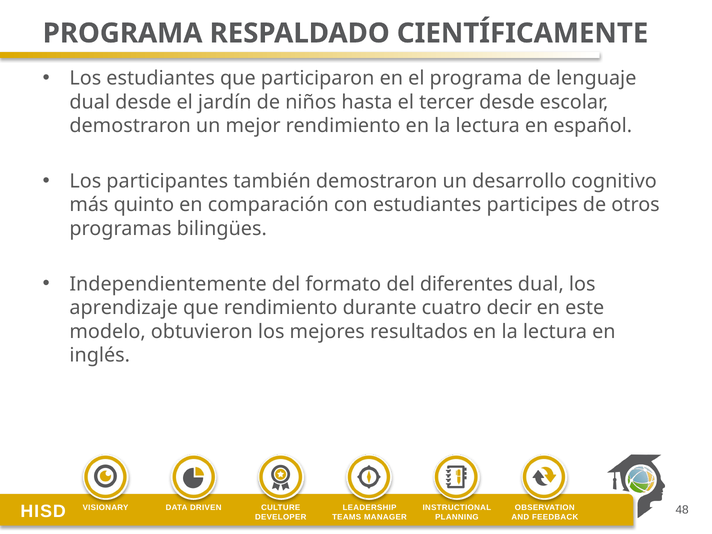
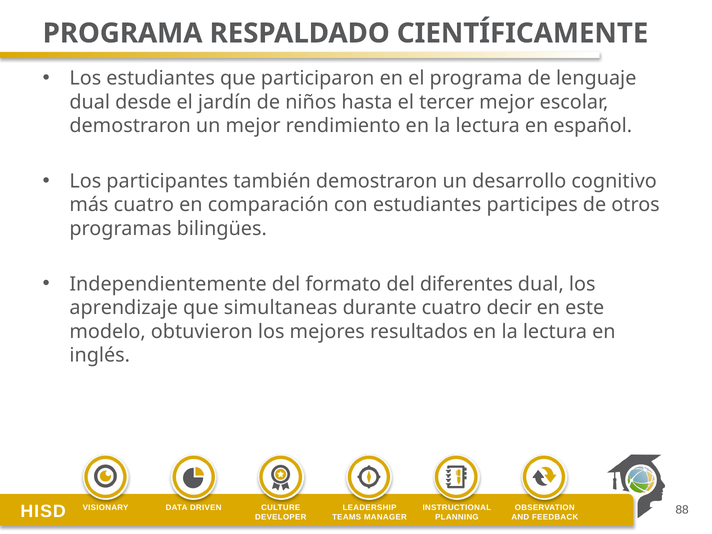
tercer desde: desde -> mejor (507, 102)
más quinto: quinto -> cuatro (144, 205)
que rendimiento: rendimiento -> simultaneas (281, 308)
48: 48 -> 88 (682, 510)
